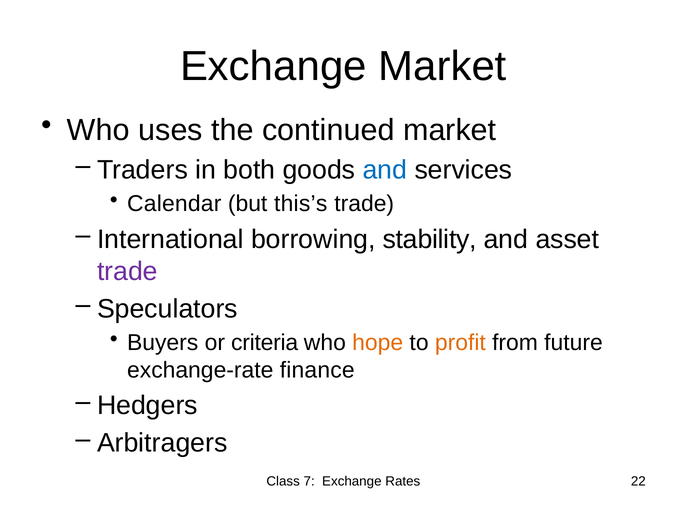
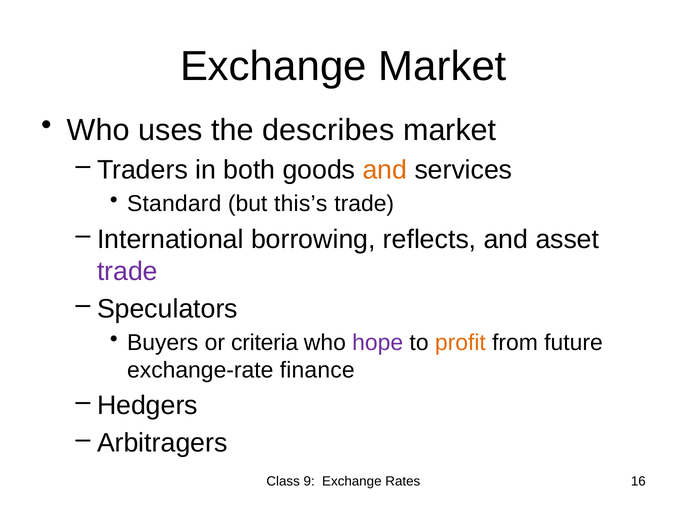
continued: continued -> describes (328, 130)
and colour: blue -> orange (385, 170)
Calendar: Calendar -> Standard (174, 204)
stability: stability -> reflects (430, 239)
hope colour: orange -> purple (378, 343)
7: 7 -> 9 (309, 482)
22: 22 -> 16 (638, 482)
